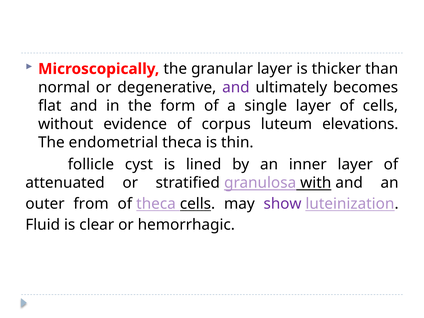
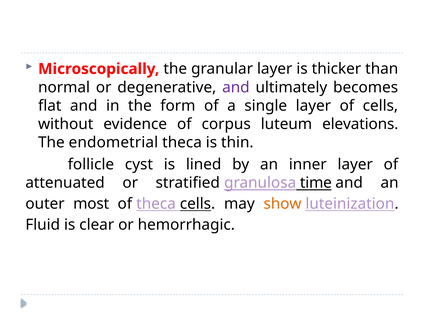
with: with -> time (316, 183)
from: from -> most (91, 204)
show colour: purple -> orange (283, 204)
